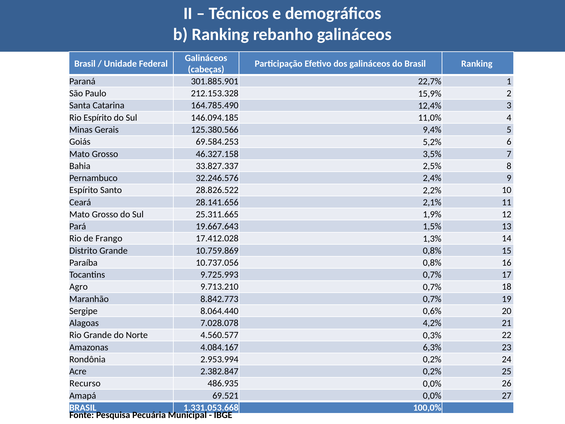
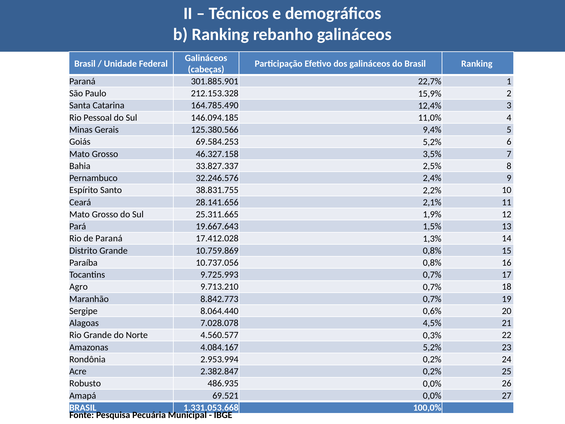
Rio Espírito: Espírito -> Pessoal (98, 118)
28.826.522: 28.826.522 -> 38.831.755 (217, 190)
de Frango: Frango -> Paraná (109, 238)
4,2%: 4,2% -> 4,5% (432, 323)
4.084.167 6,3%: 6,3% -> 5,2% (432, 347)
Recurso: Recurso -> Robusto (85, 383)
